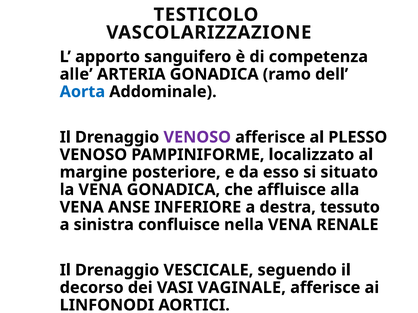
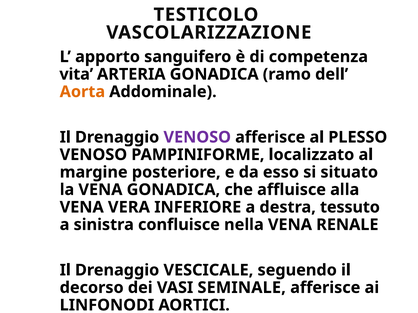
alle: alle -> vita (76, 74)
Aorta colour: blue -> orange (82, 92)
ANSE: ANSE -> VERA (129, 207)
VAGINALE: VAGINALE -> SEMINALE (242, 288)
